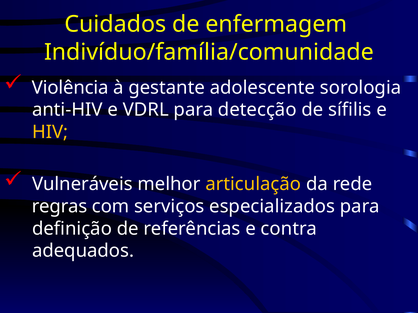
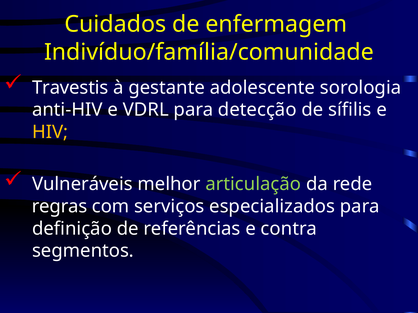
Violência: Violência -> Travestis (70, 88)
articulação colour: yellow -> light green (253, 184)
adequados: adequados -> segmentos (83, 251)
